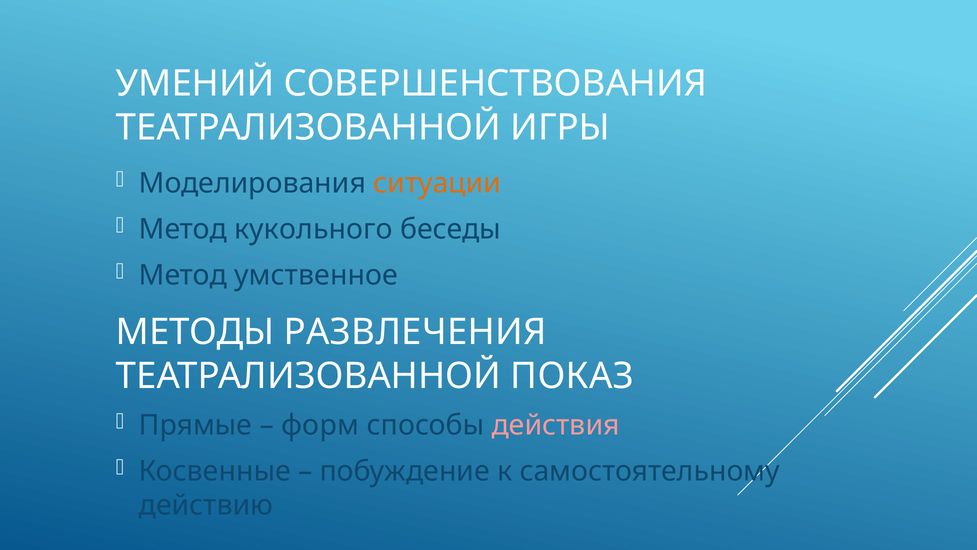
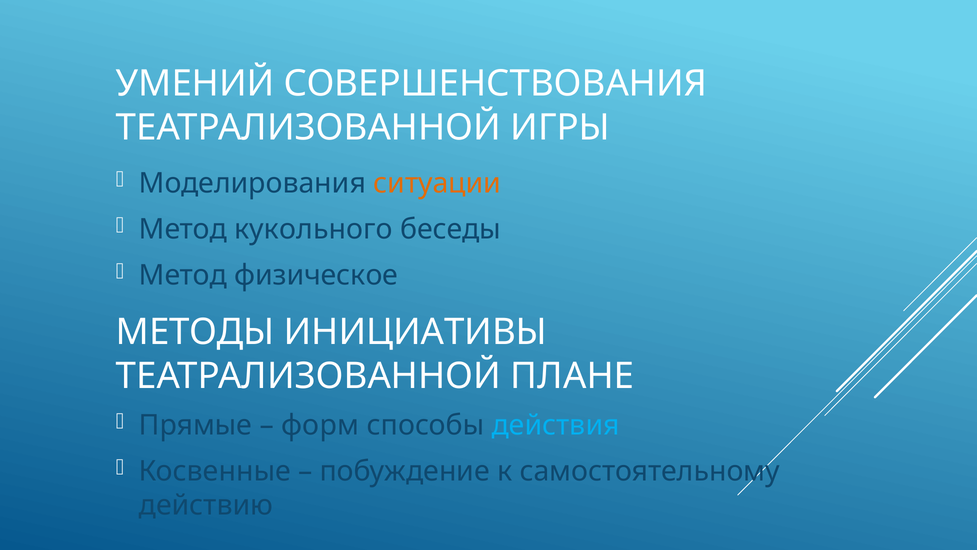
умственное: умственное -> физическое (316, 275)
РАЗВЛЕЧЕНИЯ: РАЗВЛЕЧЕНИЯ -> ИНИЦИАТИВЫ (415, 332)
ПОКАЗ: ПОКАЗ -> ПЛАНЕ (572, 376)
действия colour: pink -> light blue (556, 425)
